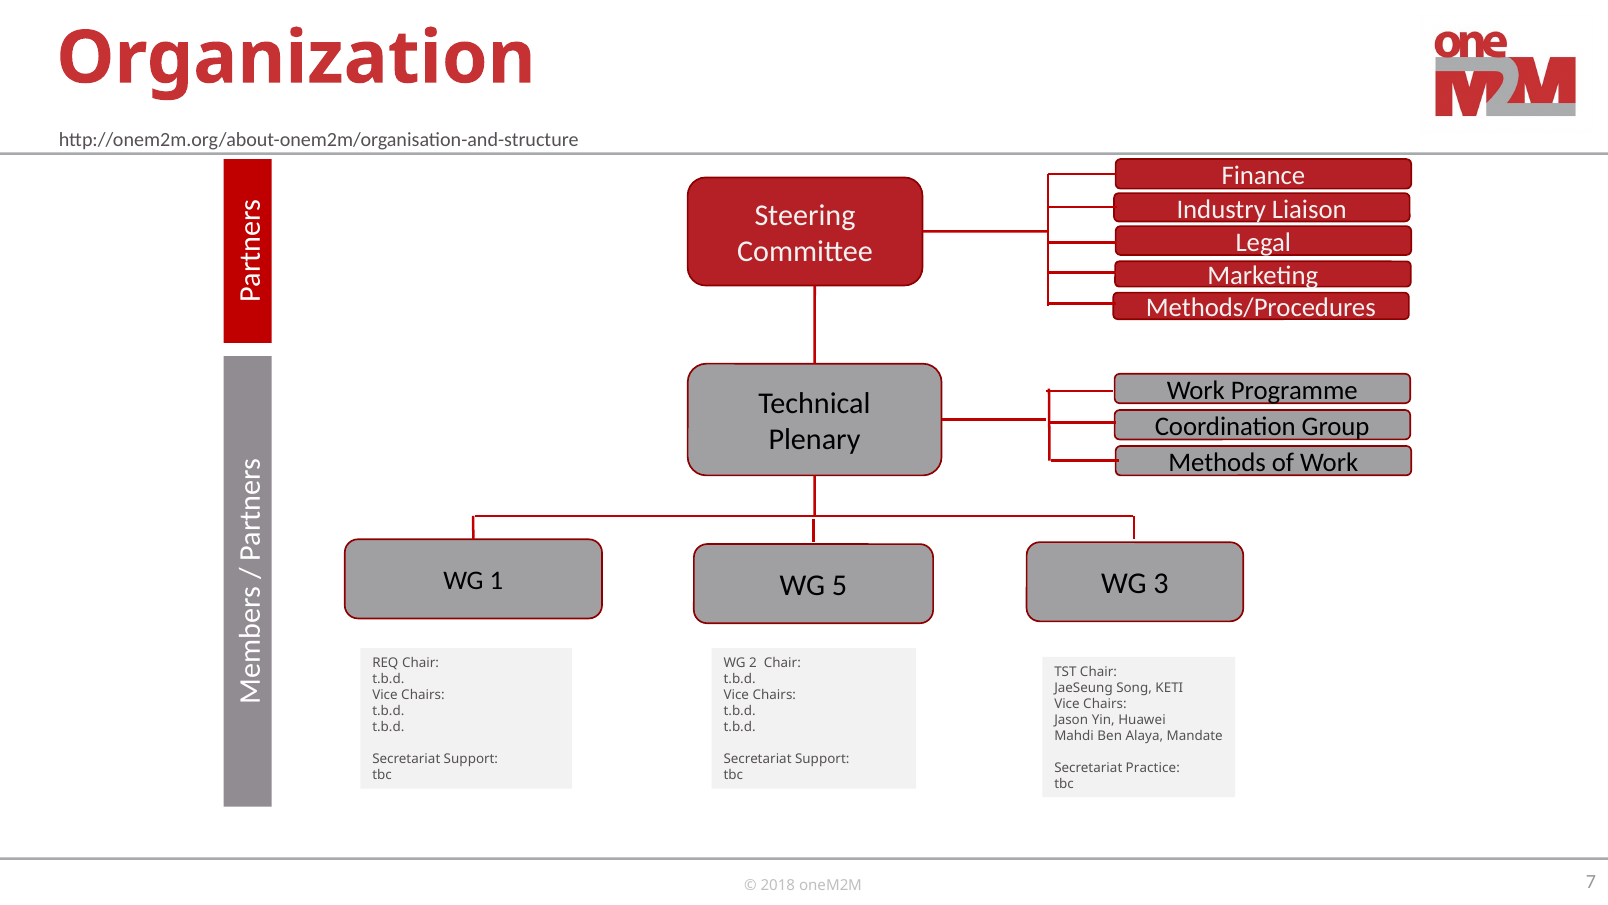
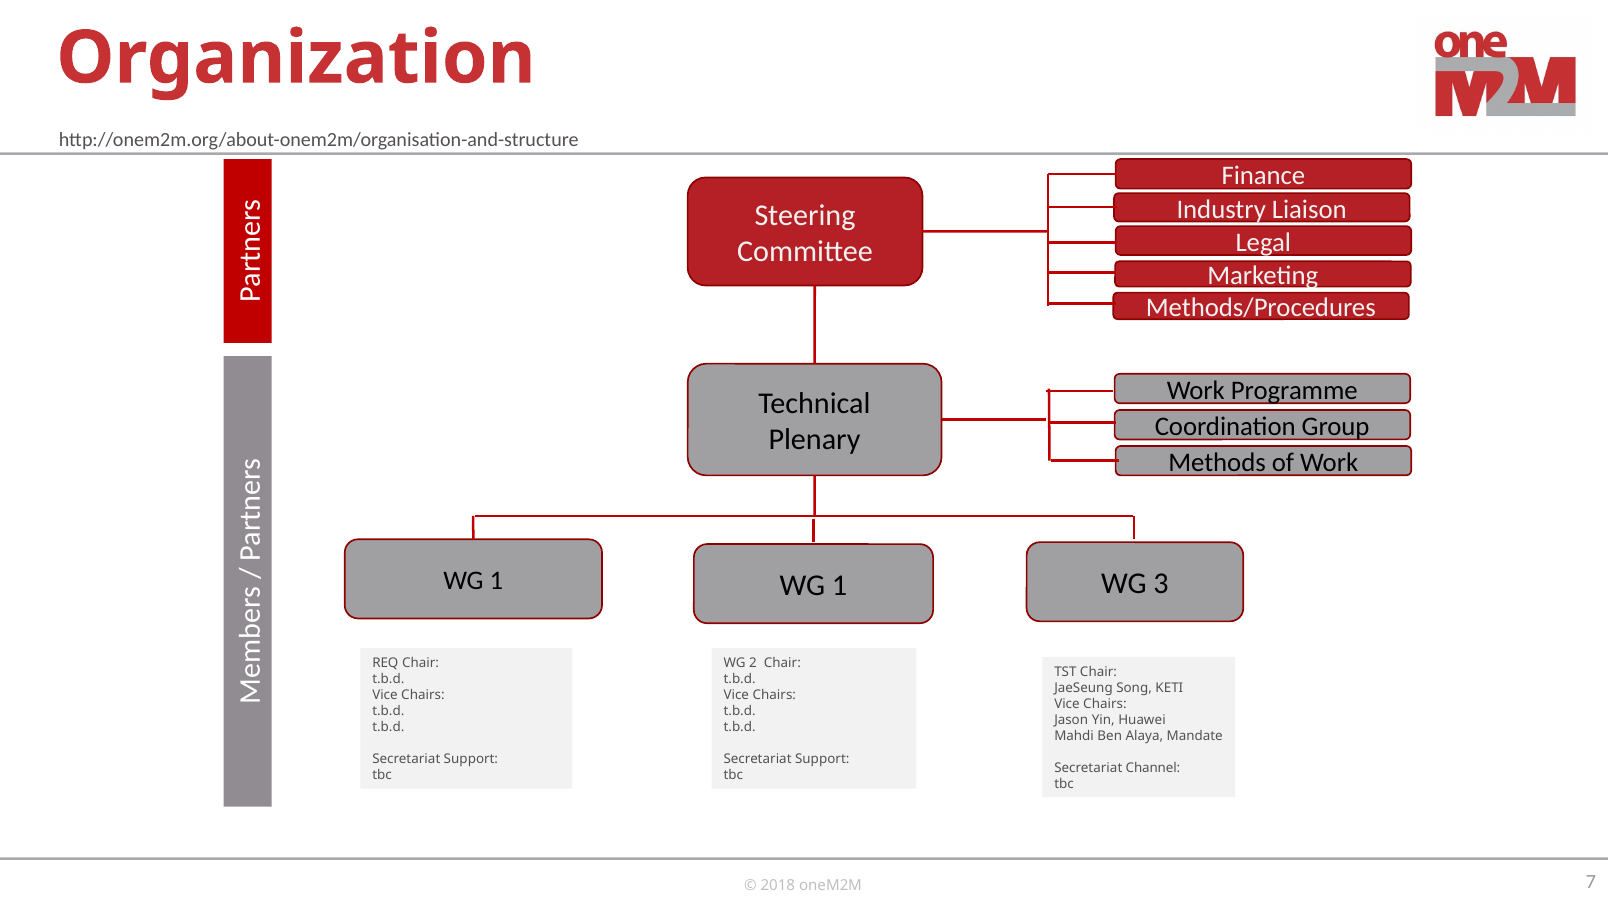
5: 5 -> 1 (840, 585)
Practice: Practice -> Channel (1153, 768)
